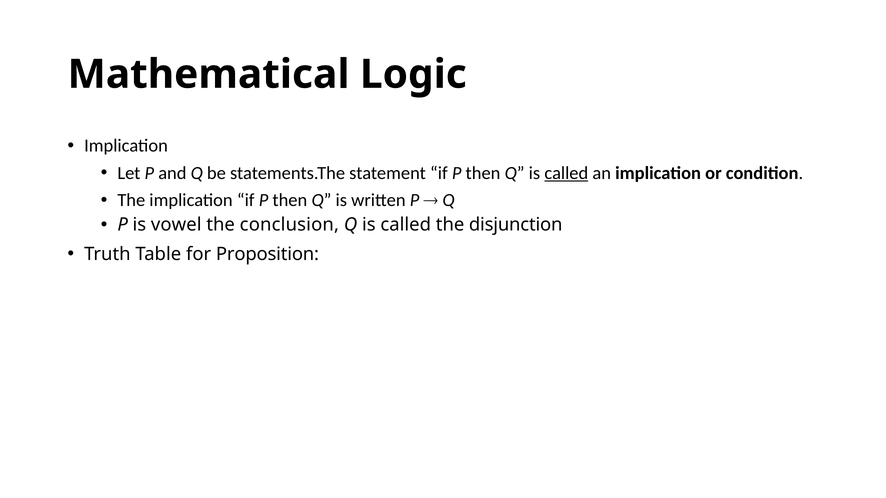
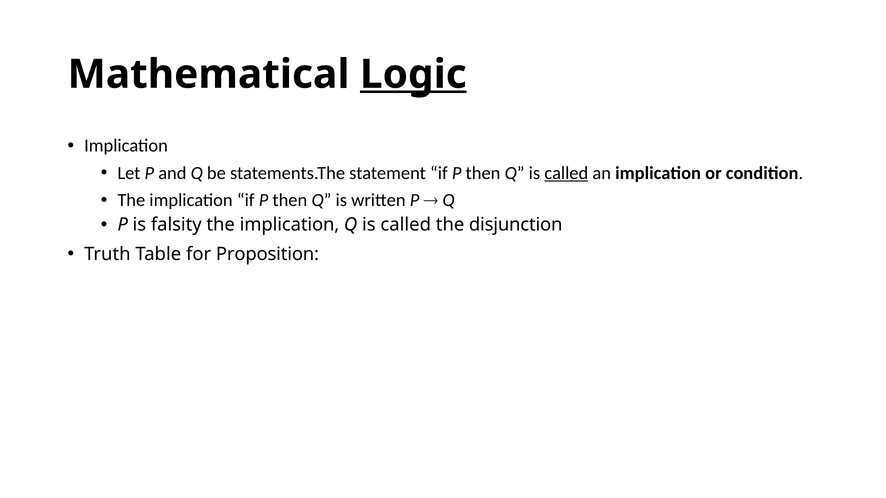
Logic underline: none -> present (413, 74)
vowel: vowel -> falsity (176, 225)
conclusion: conclusion -> implication (290, 225)
